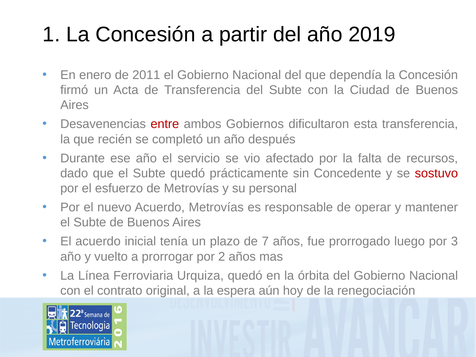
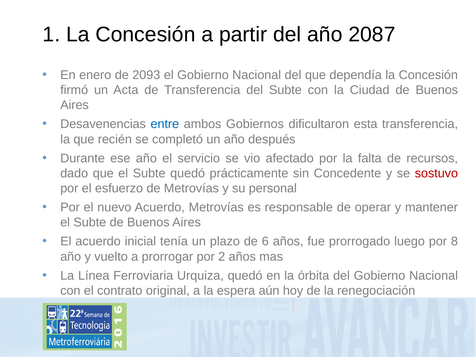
2019: 2019 -> 2087 (372, 34)
2011: 2011 -> 2093 (146, 75)
entre colour: red -> blue (165, 124)
7: 7 -> 6 (265, 242)
3: 3 -> 8 (454, 242)
